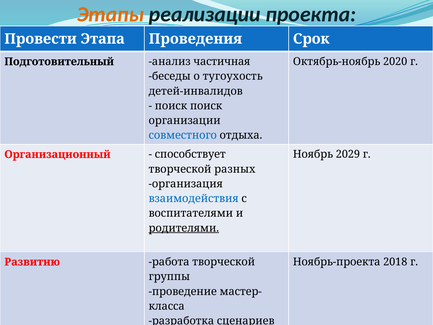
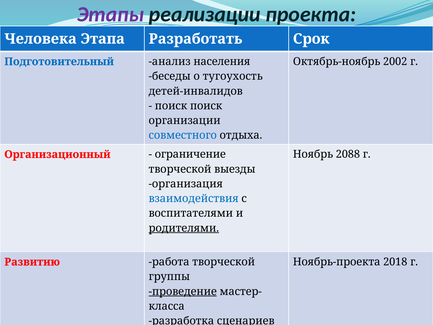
Этапы colour: orange -> purple (110, 14)
Провести: Провести -> Человека (41, 39)
Проведения: Проведения -> Разработать (195, 39)
Подготовительный colour: black -> blue (59, 62)
частичная: частичная -> населения (222, 62)
2020: 2020 -> 2002 (395, 62)
способствует: способствует -> ограничение (190, 154)
2029: 2029 -> 2088 (348, 154)
разных: разных -> выезды (235, 169)
проведение underline: none -> present (183, 291)
